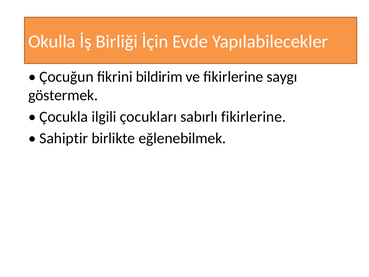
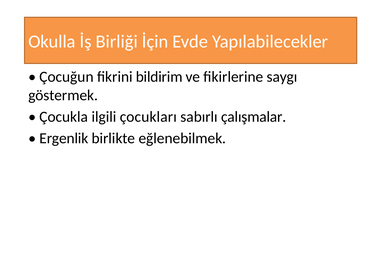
sabırlı fikirlerine: fikirlerine -> çalışmalar (254, 117)
Sahiptir: Sahiptir -> Ergenlik (64, 138)
